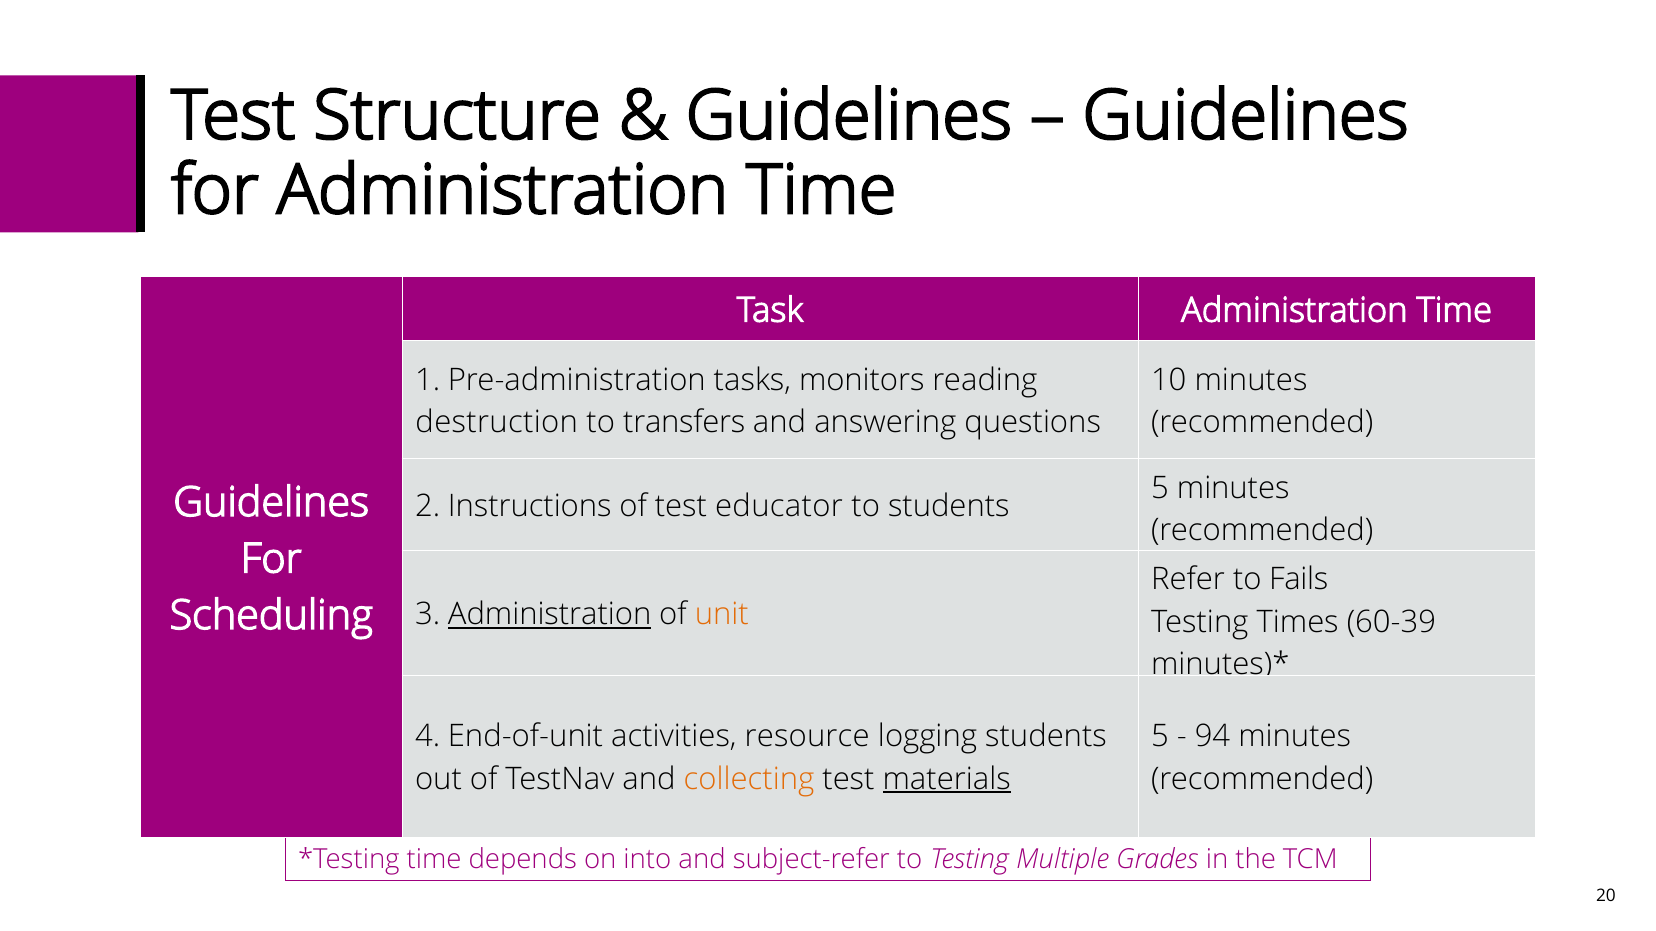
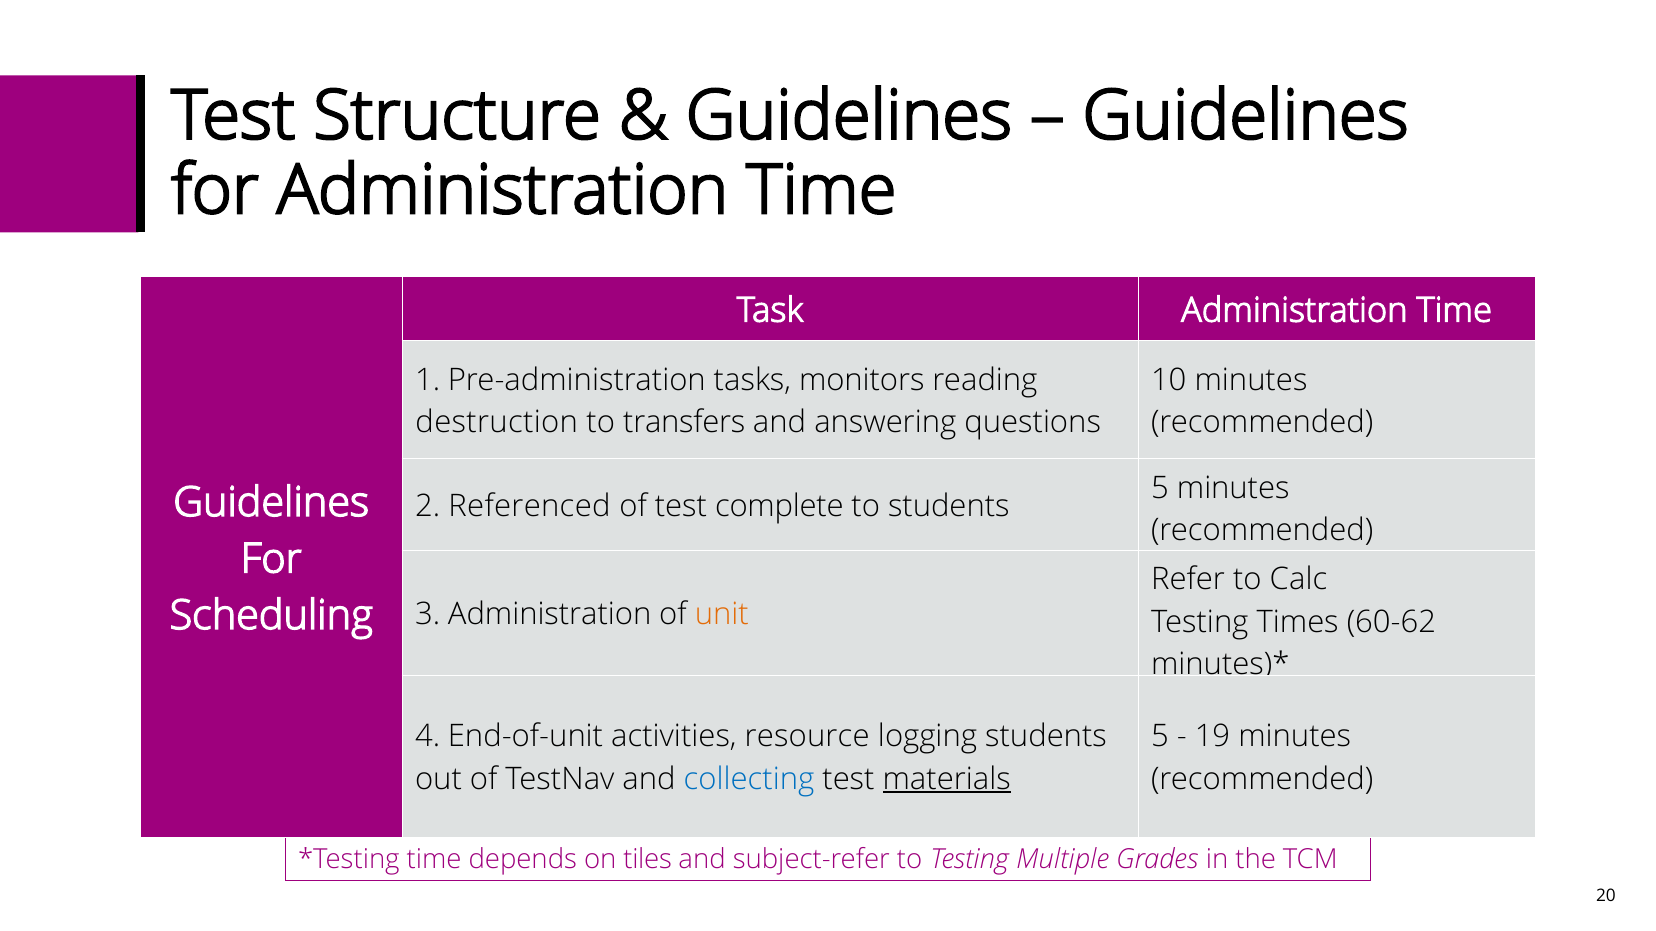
Instructions: Instructions -> Referenced (530, 506)
educator: educator -> complete (779, 506)
Fails: Fails -> Calc (1299, 580)
Administration underline: present -> none (550, 615)
60-39: 60-39 -> 60-62 (1391, 622)
94: 94 -> 19 (1212, 737)
collecting colour: orange -> blue (749, 779)
into: into -> tiles (648, 860)
